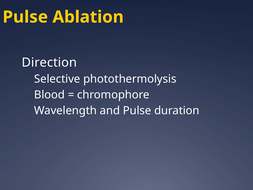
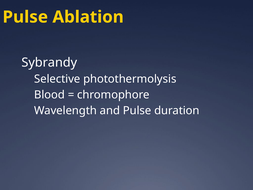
Direction: Direction -> Sybrandy (49, 62)
